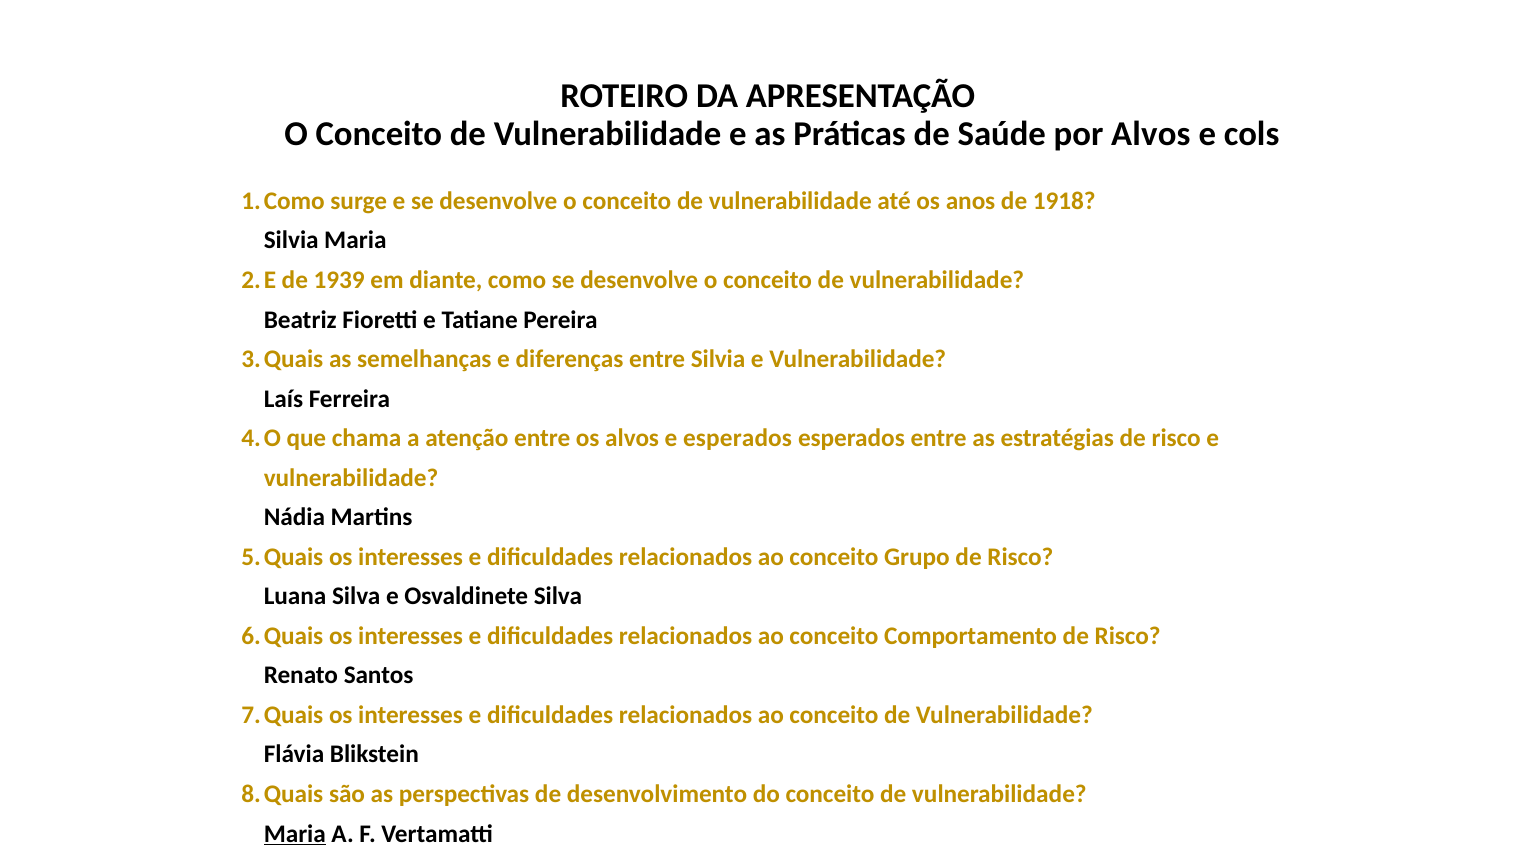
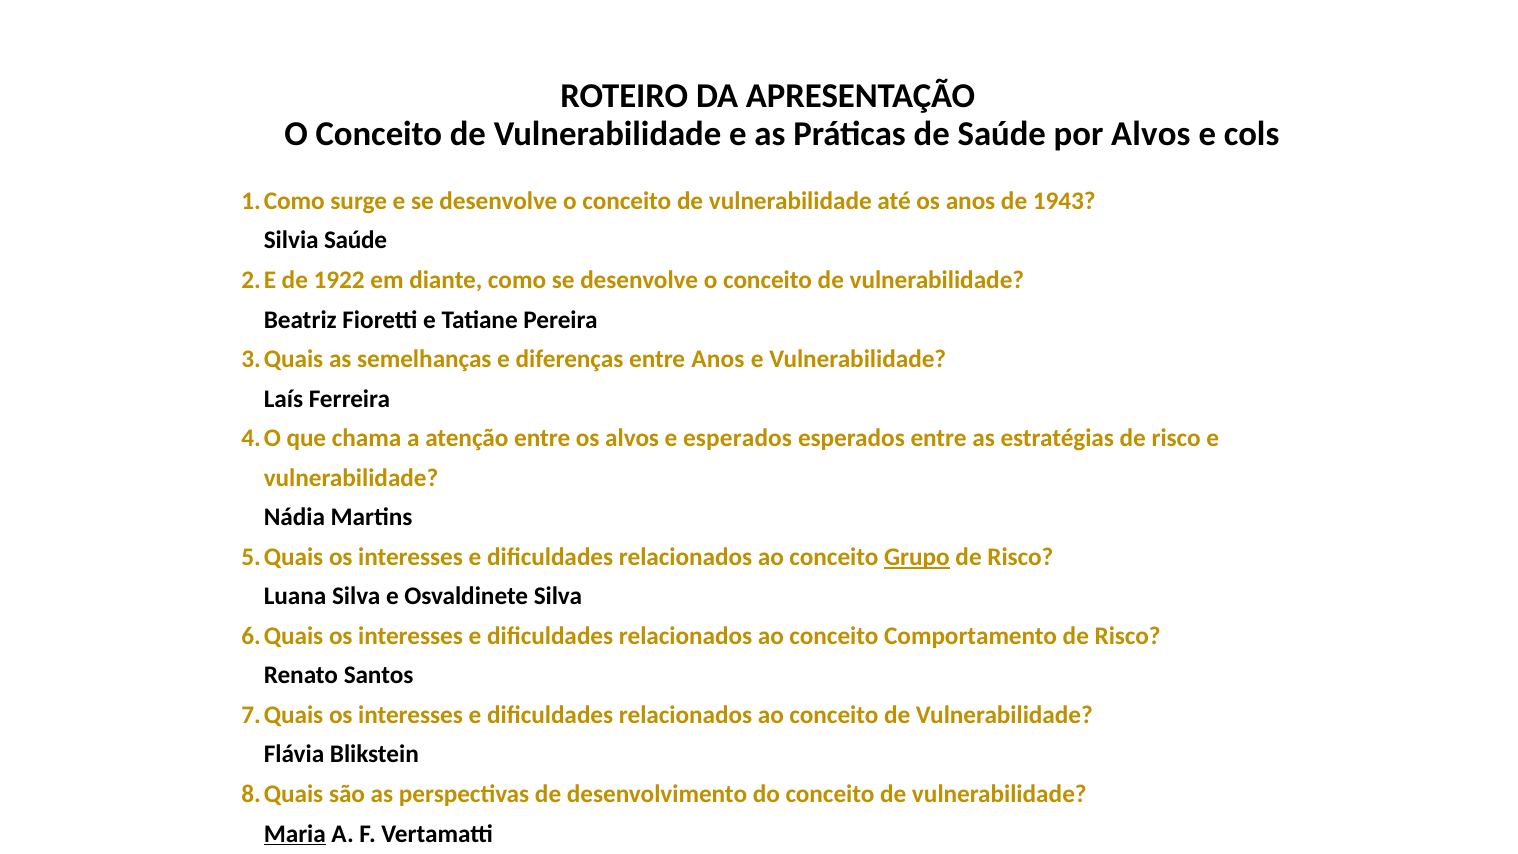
1918: 1918 -> 1943 (1064, 201)
Silvia Maria: Maria -> Saúde (356, 241)
1939: 1939 -> 1922 (339, 280)
entre Silvia: Silvia -> Anos (718, 359)
Grupo underline: none -> present (917, 557)
